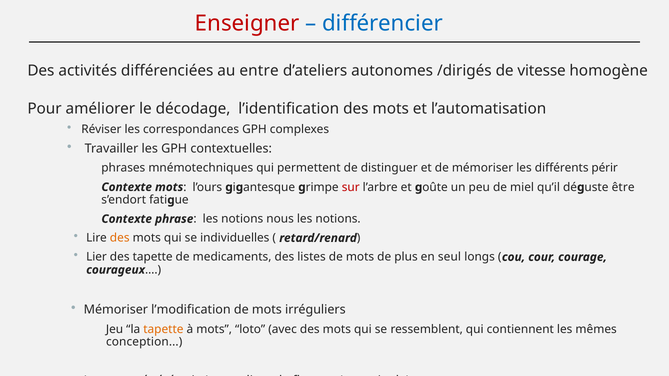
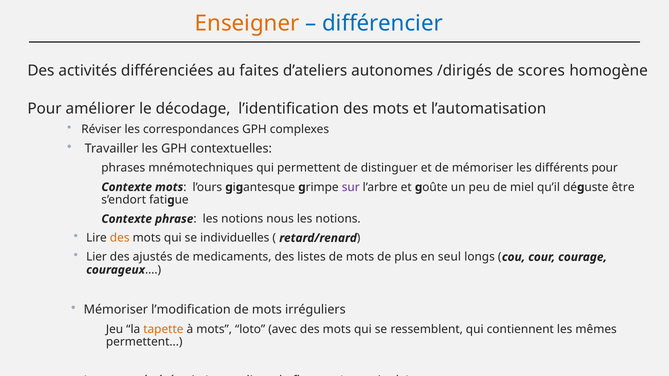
Enseigner colour: red -> orange (247, 24)
entre: entre -> faites (259, 71)
vitesse: vitesse -> scores (541, 71)
différents périr: périr -> pour (605, 168)
sur colour: red -> purple (351, 187)
des tapette: tapette -> ajustés (153, 257)
conception: conception -> permettent (144, 342)
